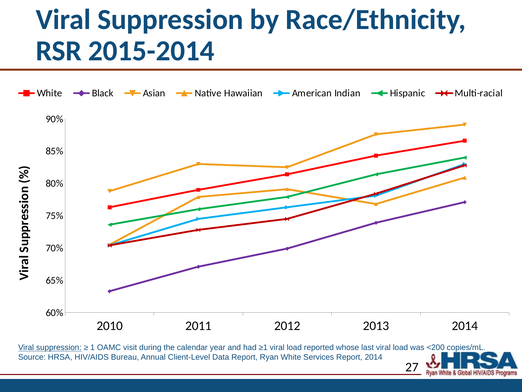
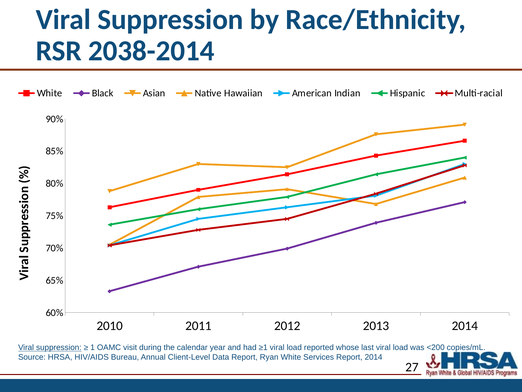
2015-2014: 2015-2014 -> 2038-2014 (151, 51)
